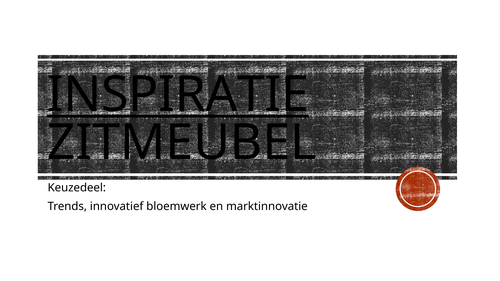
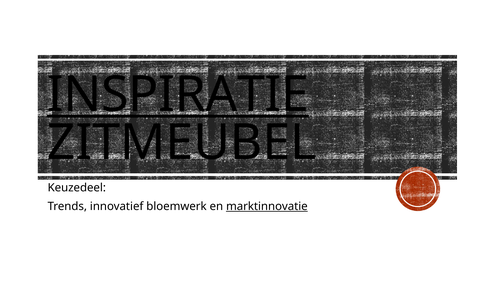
marktinnovatie underline: none -> present (267, 207)
